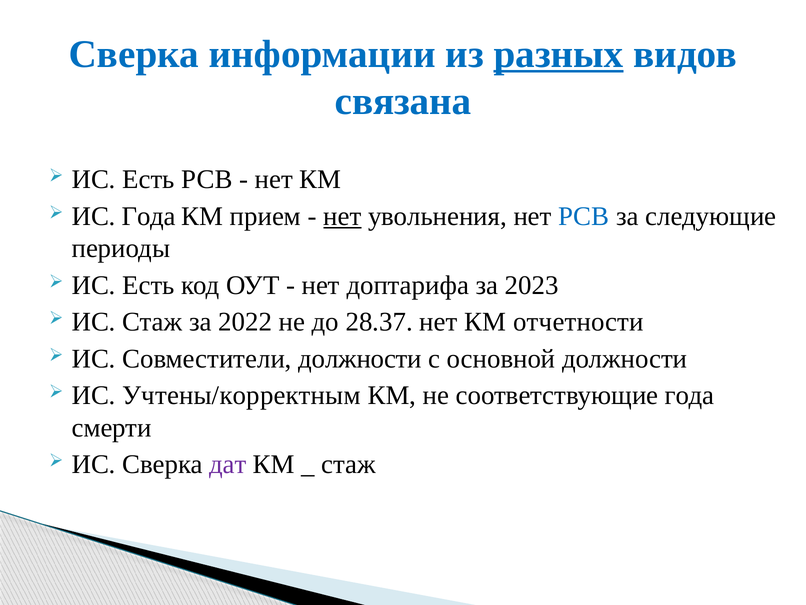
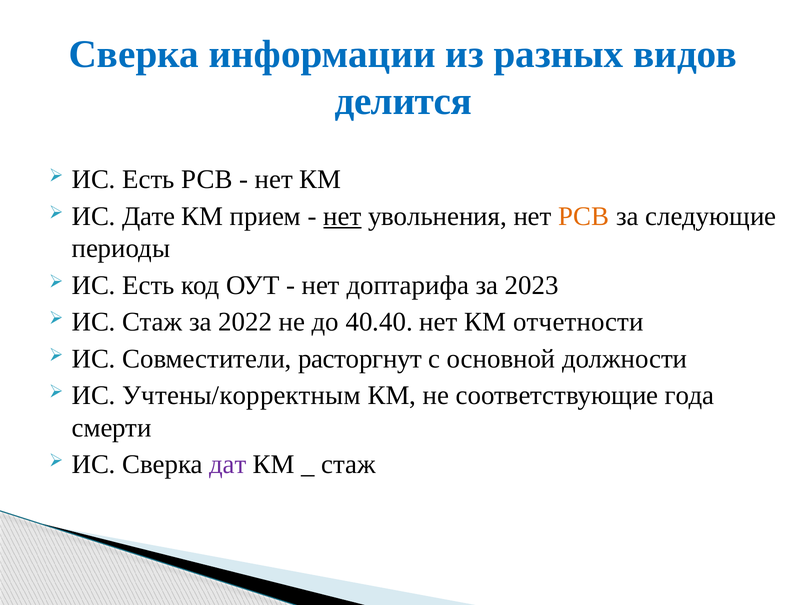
разных underline: present -> none (559, 54)
связана: связана -> делится (403, 101)
ИС Года: Года -> Дате (149, 216)
РСВ colour: blue -> orange (584, 216)
28.37: 28.37 -> 40.40 (379, 322)
Совместители должности: должности -> расторгнут (360, 358)
